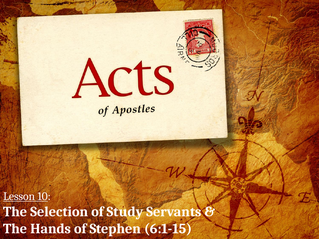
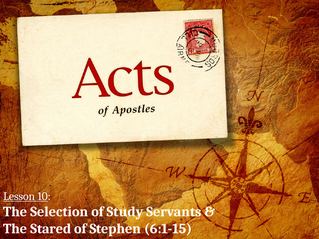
Hands: Hands -> Stared (51, 229)
